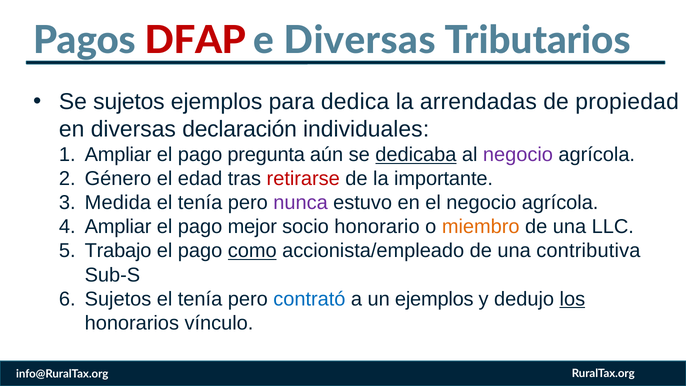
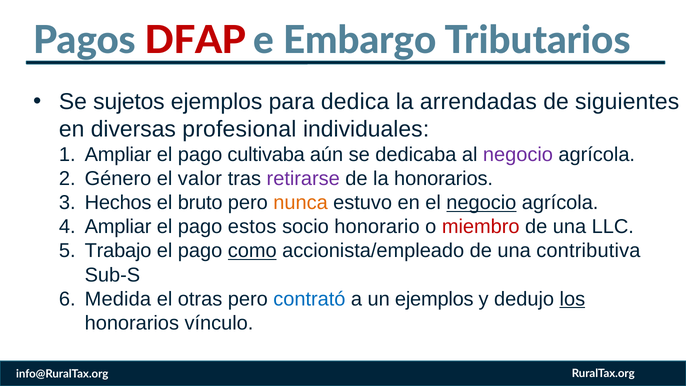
e Diversas: Diversas -> Embargo (360, 40)
propiedad: propiedad -> siguientes (627, 102)
declaración: declaración -> profesional (239, 129)
pregunta: pregunta -> cultivaba (266, 155)
dedicaba underline: present -> none (416, 155)
edad: edad -> valor (200, 179)
retirarse colour: red -> purple (303, 179)
la importante: importante -> honorarios (444, 179)
Medida: Medida -> Hechos (118, 203)
tenía: tenía -> bruto (200, 203)
nunca colour: purple -> orange (301, 203)
negocio underline: none -> present (481, 203)
mejor: mejor -> estos (252, 227)
miembro colour: orange -> red (481, 227)
Sujetos: Sujetos -> Medida (118, 299)
tenía: tenía -> otras (200, 299)
